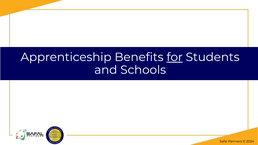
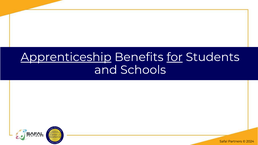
Apprenticeship underline: none -> present (66, 57)
